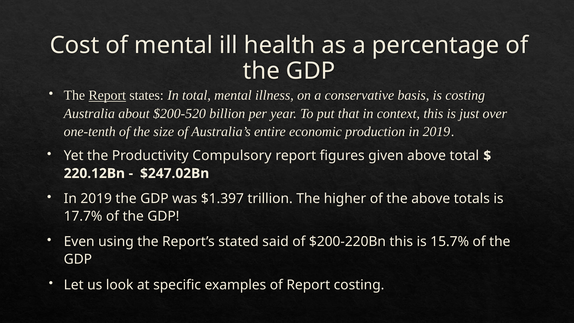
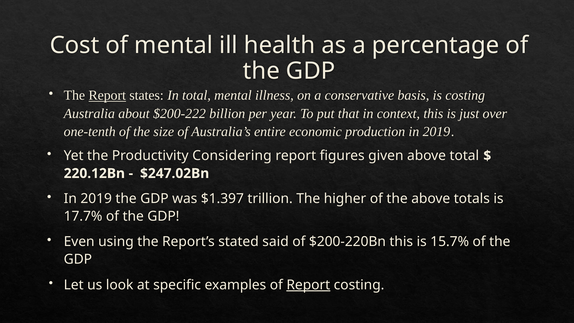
$200-520: $200-520 -> $200-222 (179, 113)
Compulsory: Compulsory -> Considering (232, 156)
Report underline: none -> present (308, 285)
